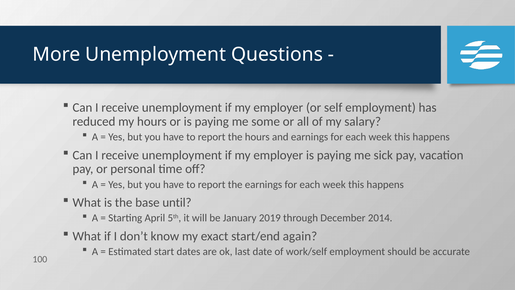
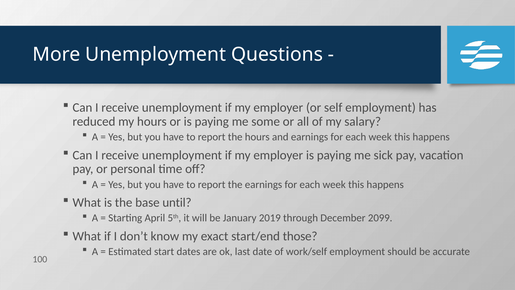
2014: 2014 -> 2099 (380, 218)
again: again -> those (300, 236)
